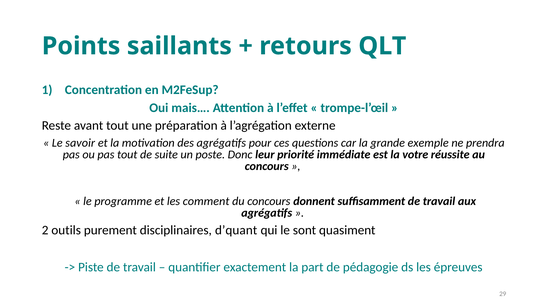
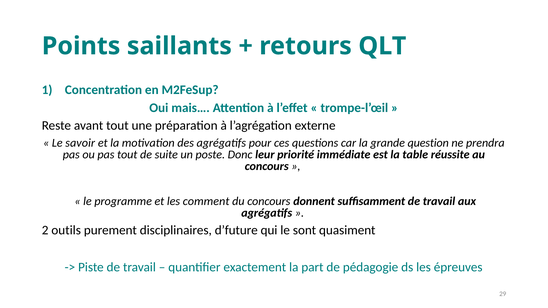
exemple: exemple -> question (428, 143)
votre: votre -> table (415, 155)
d’quant: d’quant -> d’future (236, 230)
